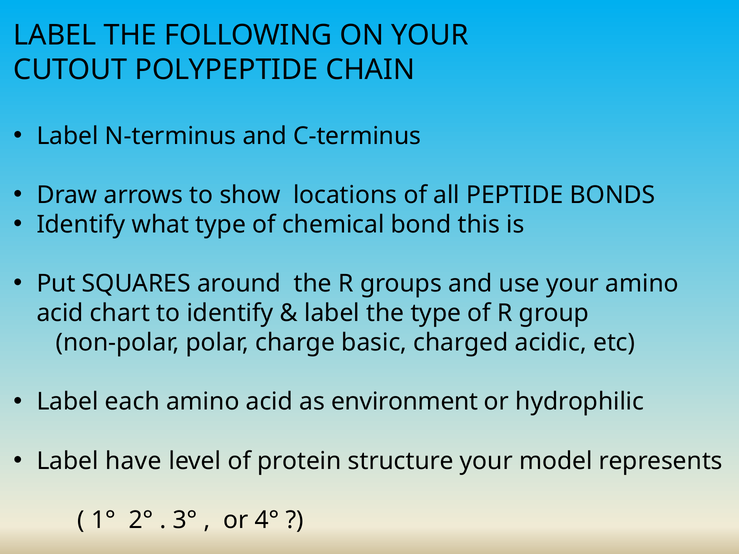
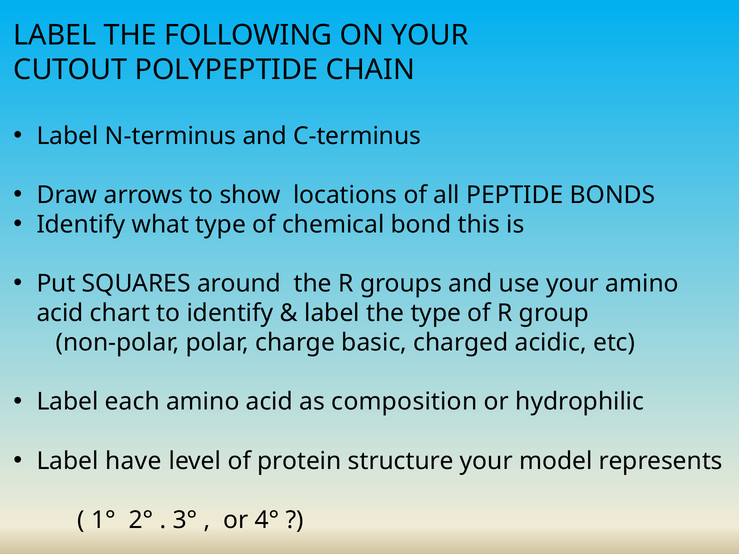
environment: environment -> composition (404, 402)
